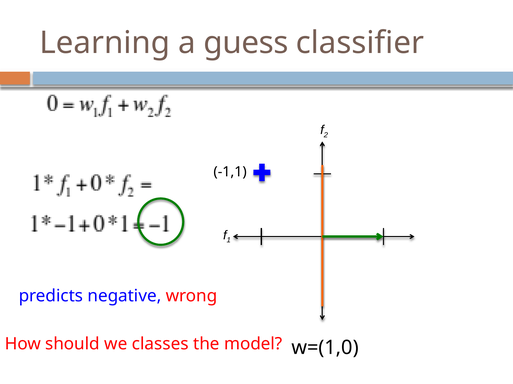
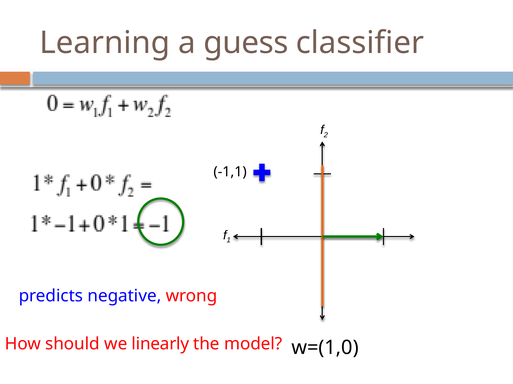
classes: classes -> linearly (160, 345)
